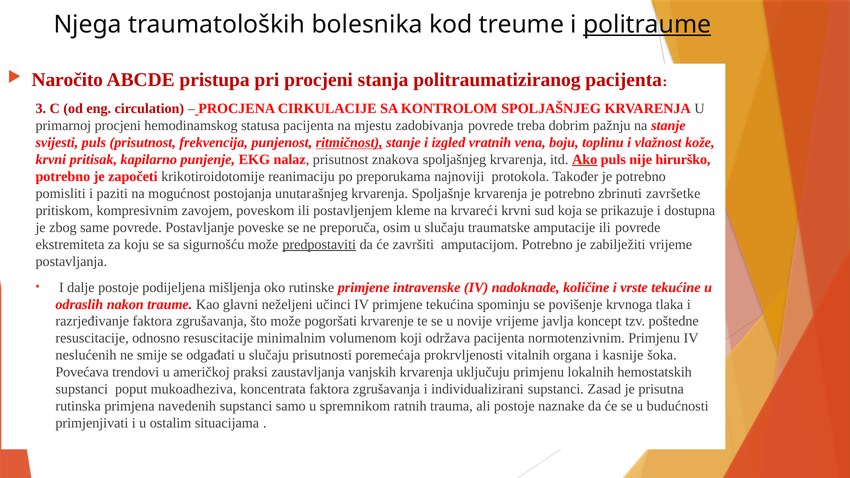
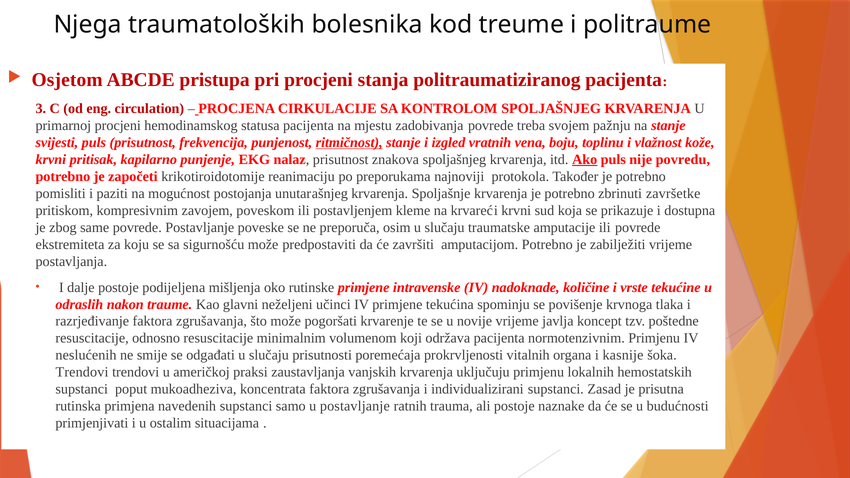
politraume underline: present -> none (647, 25)
Naročito: Naročito -> Osjetom (67, 80)
dobrim: dobrim -> svojem (569, 126)
hirurško: hirurško -> povredu (683, 160)
predpostaviti underline: present -> none (319, 245)
Povećava: Povećava -> Trendovi (82, 372)
u spremnikom: spremnikom -> postavljanje (355, 406)
